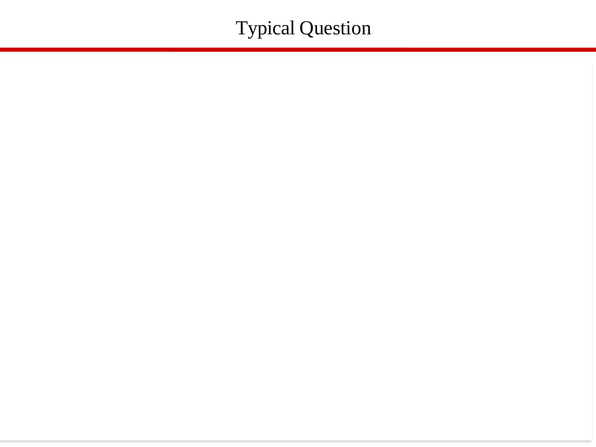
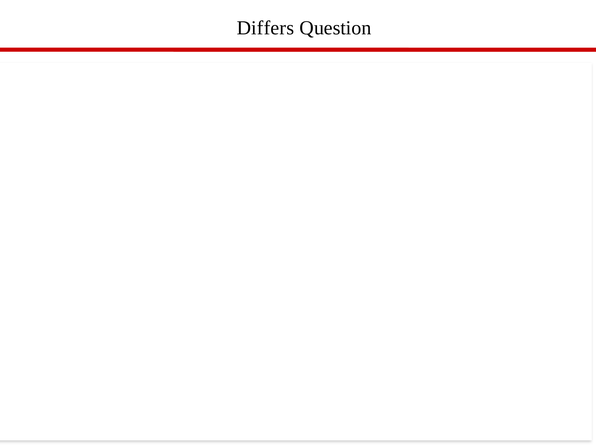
Typical: Typical -> Differs (265, 28)
